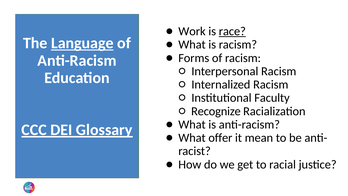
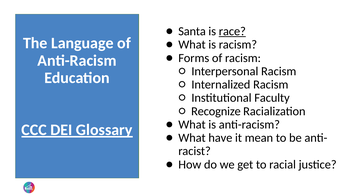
Work: Work -> Santa (192, 31)
Language underline: present -> none (82, 43)
offer: offer -> have (220, 138)
